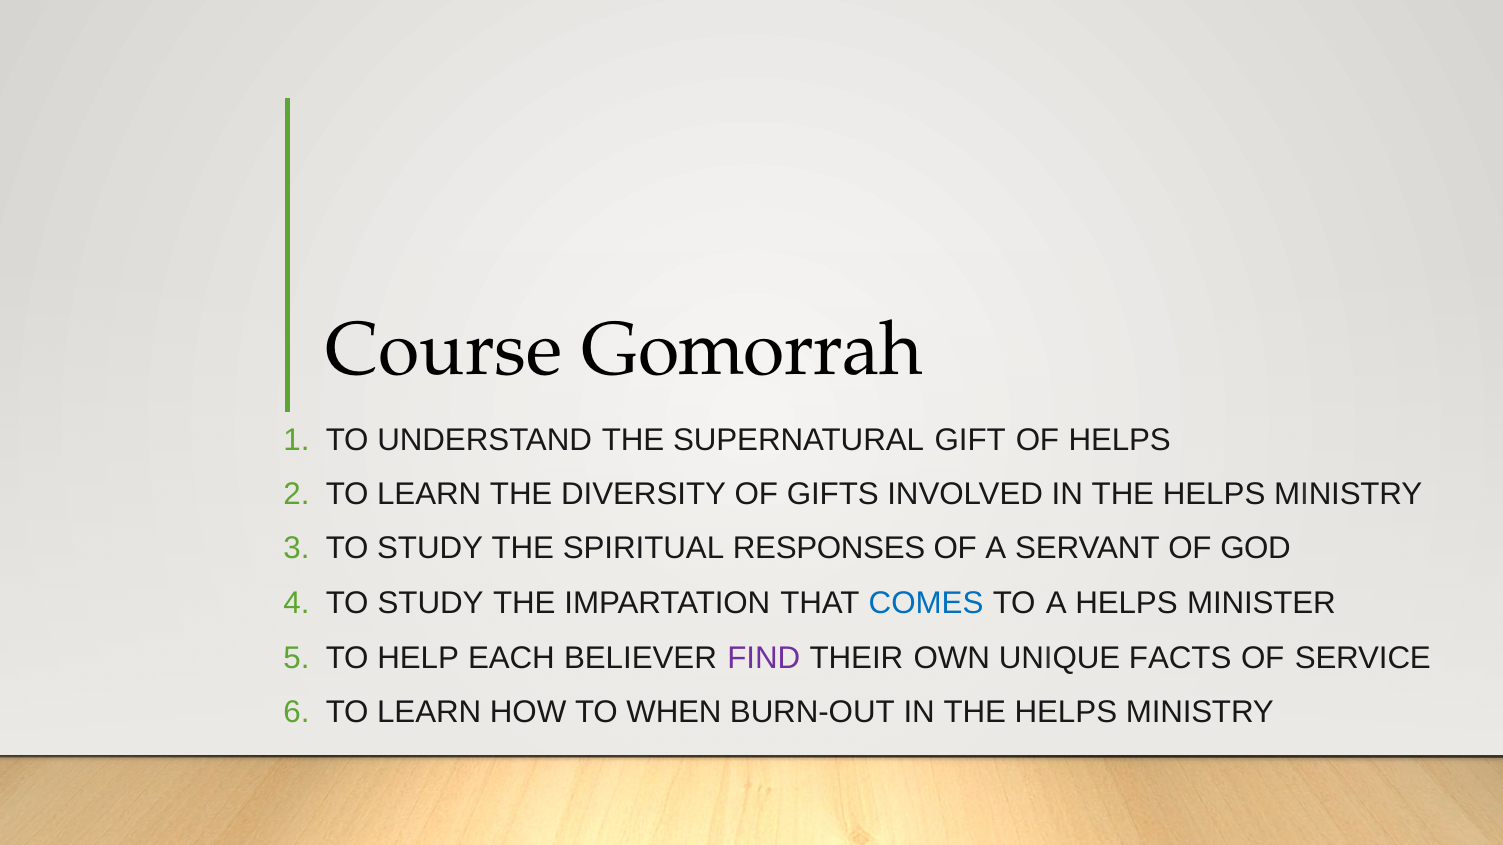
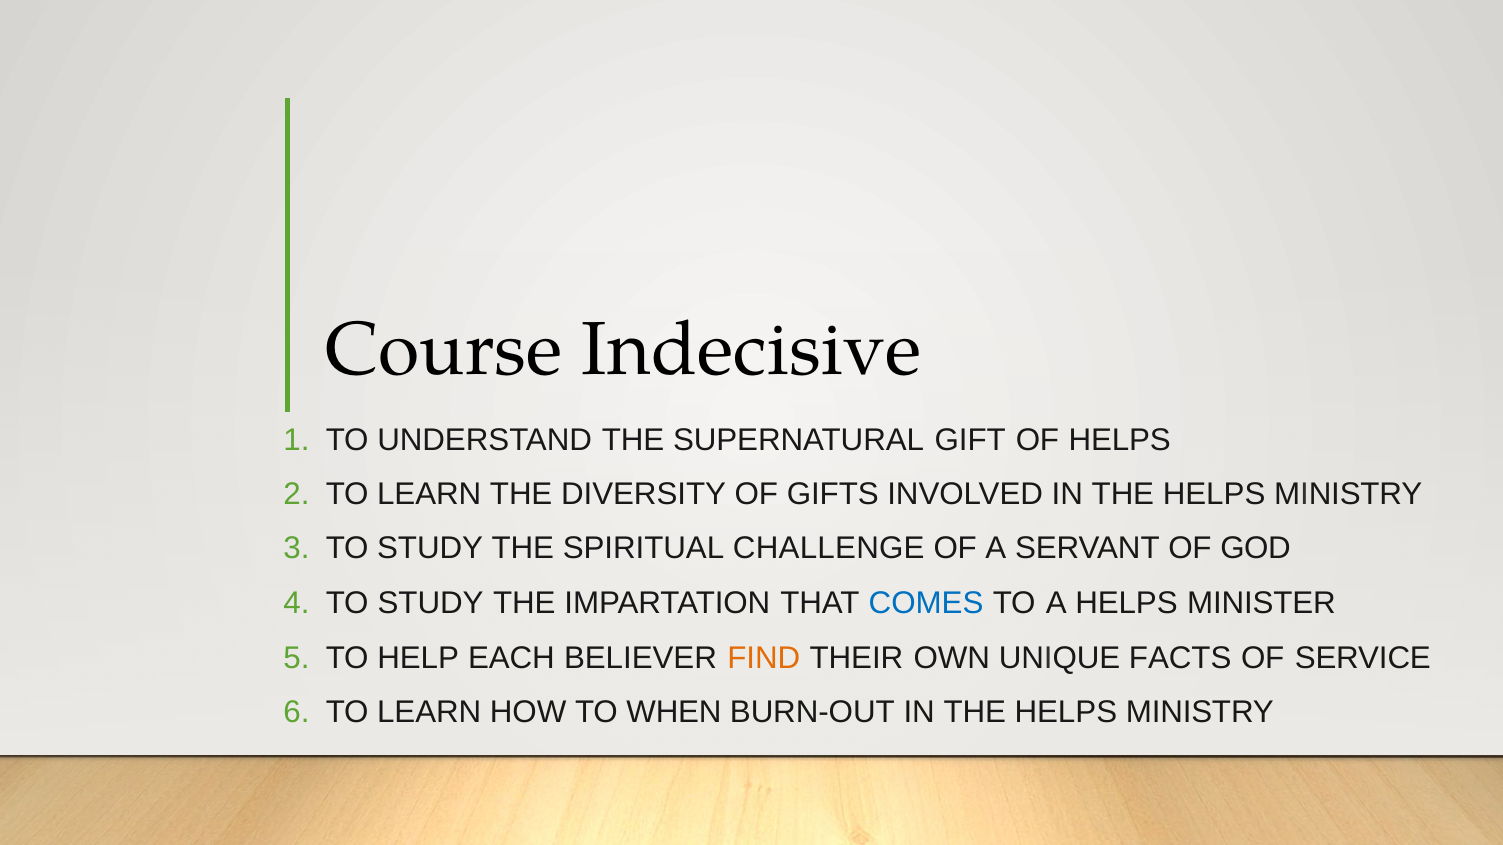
Gomorrah: Gomorrah -> Indecisive (752, 350)
RESPONSES: RESPONSES -> CHALLENGE (829, 549)
FIND colour: purple -> orange (764, 658)
